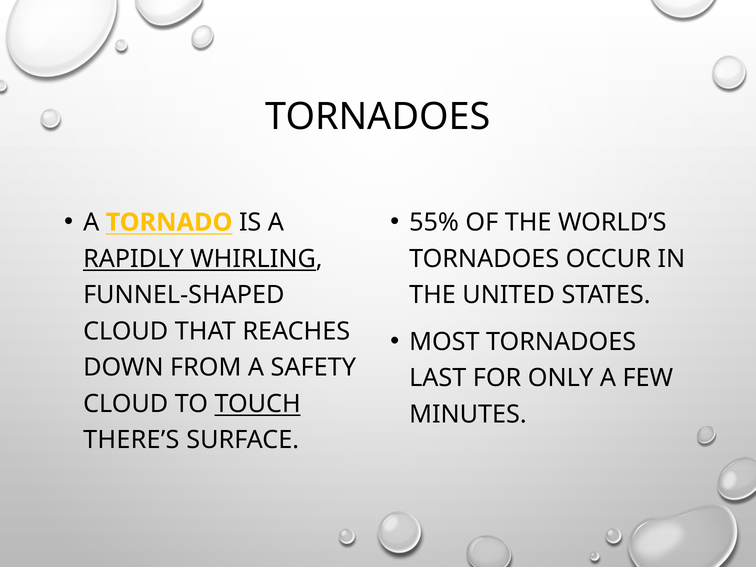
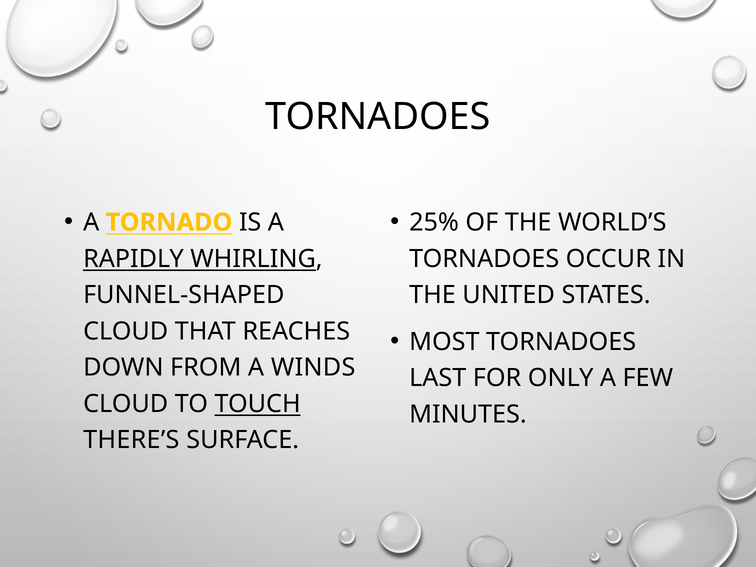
55%: 55% -> 25% (434, 222)
SAFETY: SAFETY -> WINDS (313, 368)
